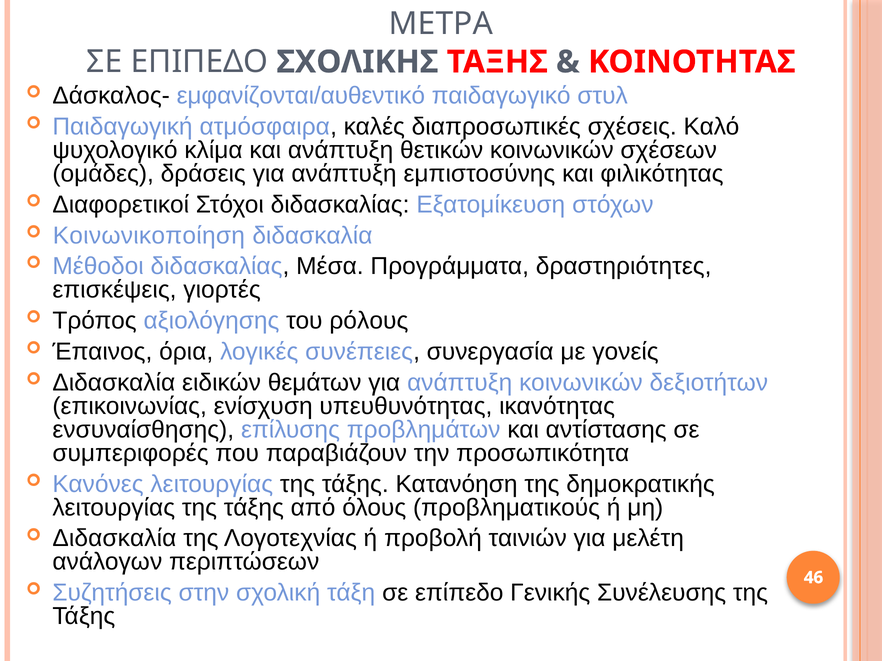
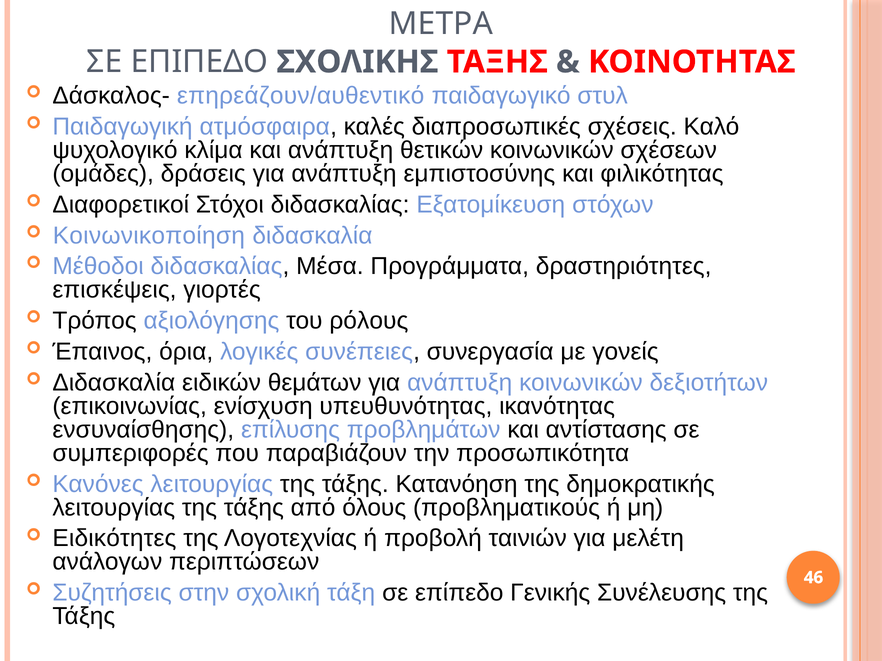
εμφανίζονται/αυθεντικό: εμφανίζονται/αυθεντικό -> επηρεάζουν/αυθεντικό (301, 96)
Διδασκαλία: Διδασκαλία -> Ειδικότητες (114, 539)
